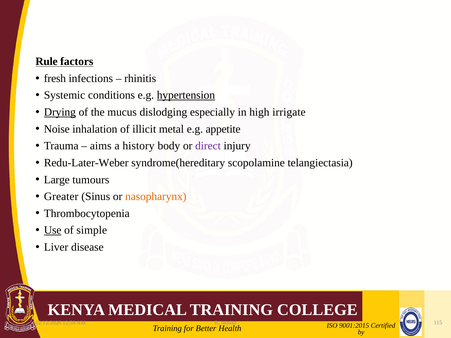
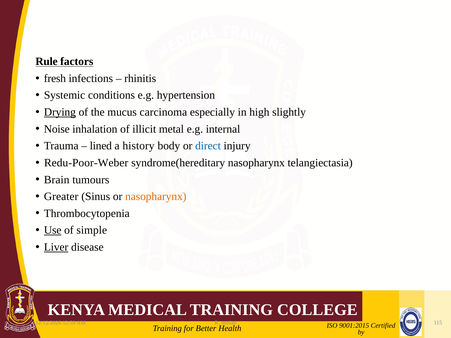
hypertension underline: present -> none (186, 95)
dislodging: dislodging -> carcinoma (163, 112)
irrigate: irrigate -> slightly (289, 112)
appetite: appetite -> internal (223, 129)
aims: aims -> lined (101, 146)
direct colour: purple -> blue (208, 146)
Redu-Later-Weber: Redu-Later-Weber -> Redu-Poor-Weber (86, 163)
syndrome(hereditary scopolamine: scopolamine -> nasopharynx (256, 163)
Large: Large -> Brain (57, 180)
Liver underline: none -> present (56, 247)
